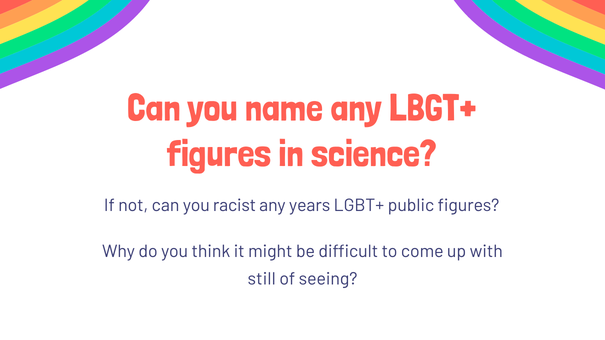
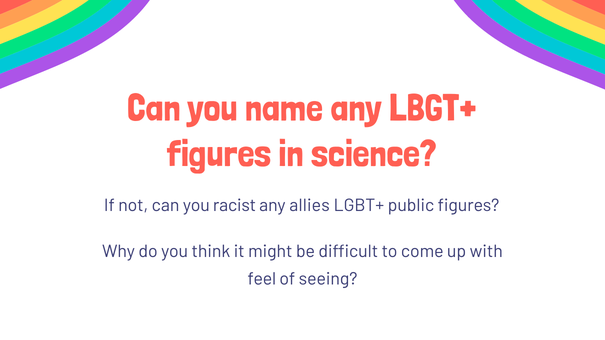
years: years -> allies (310, 206)
still: still -> feel (262, 279)
